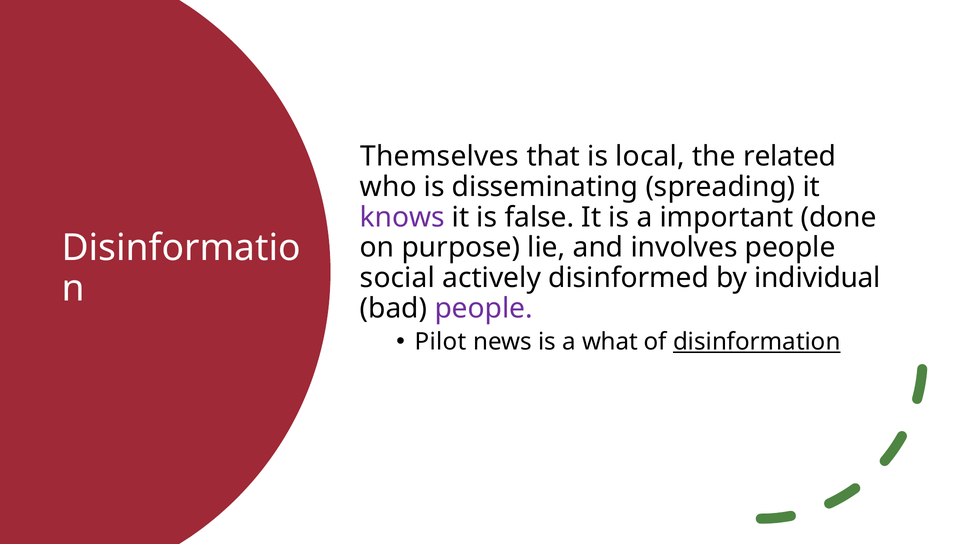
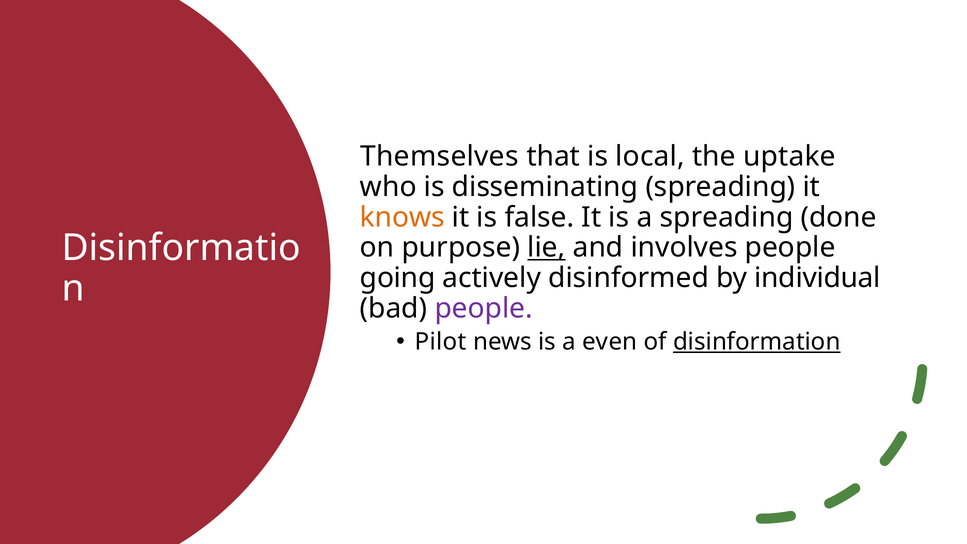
related: related -> uptake (789, 156)
knows colour: purple -> orange (402, 217)
a important: important -> spreading (727, 217)
lie underline: none -> present (546, 248)
social: social -> going (398, 278)
what: what -> even (610, 342)
